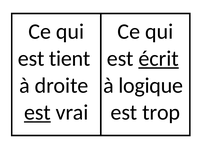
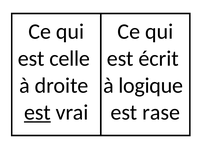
tient: tient -> celle (70, 58)
écrit underline: present -> none (159, 58)
trop: trop -> rase (161, 112)
